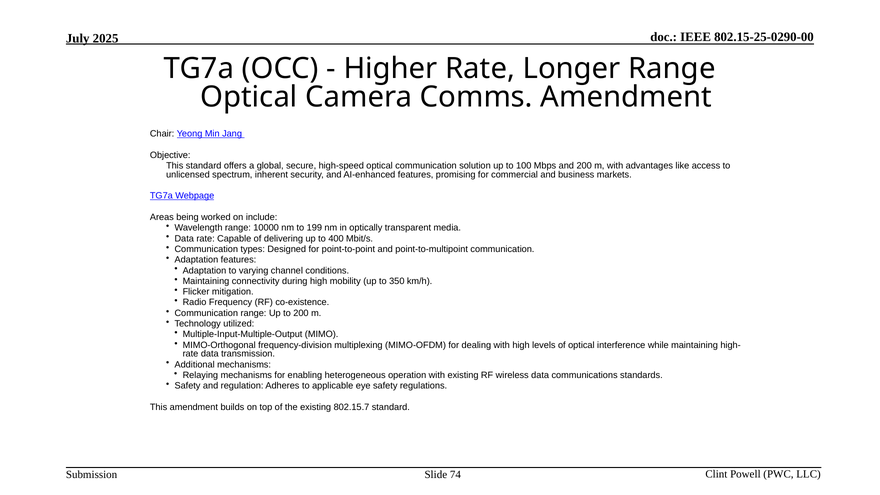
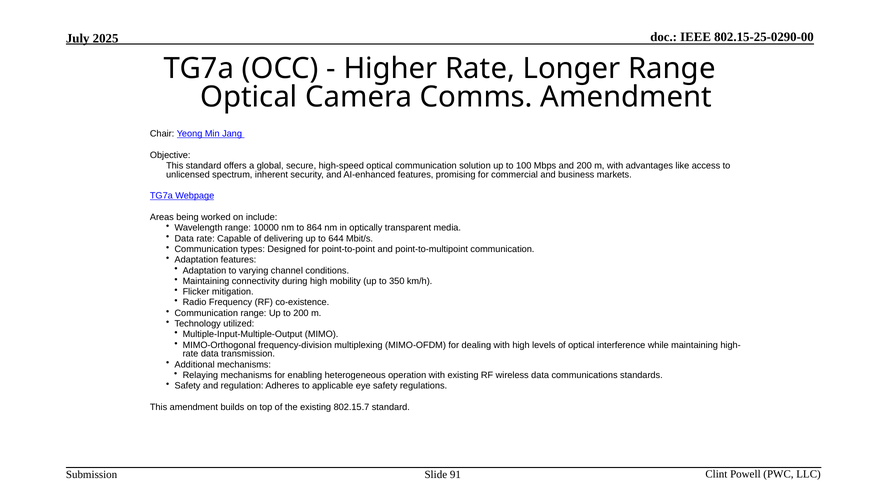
199: 199 -> 864 (314, 228)
400: 400 -> 644 (336, 239)
74: 74 -> 91 (455, 475)
